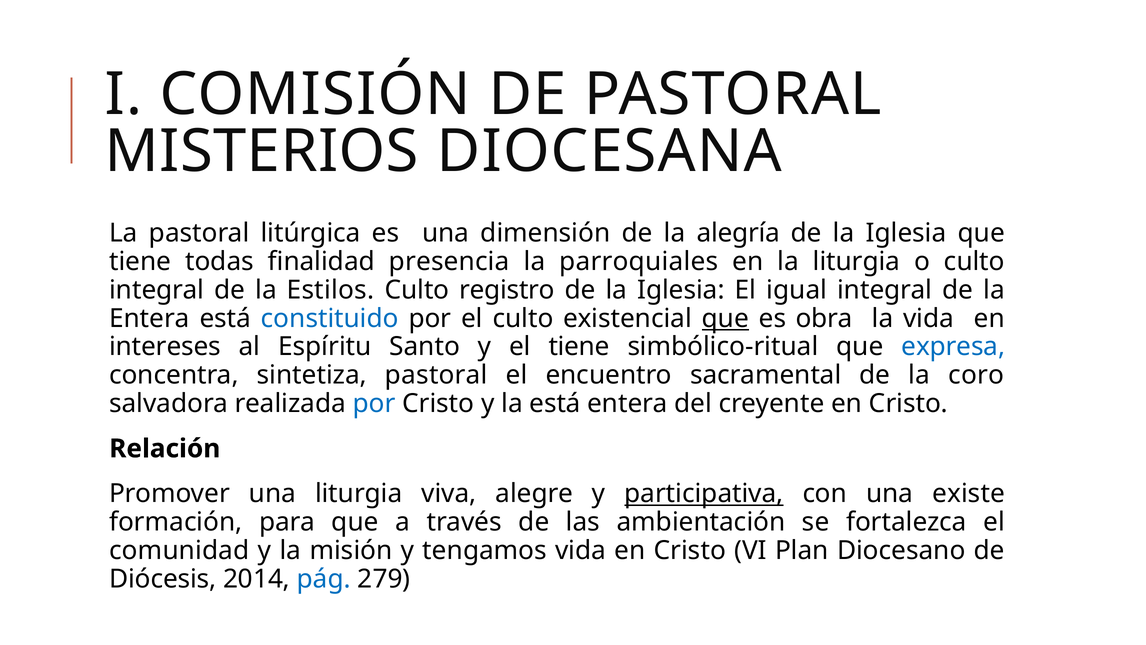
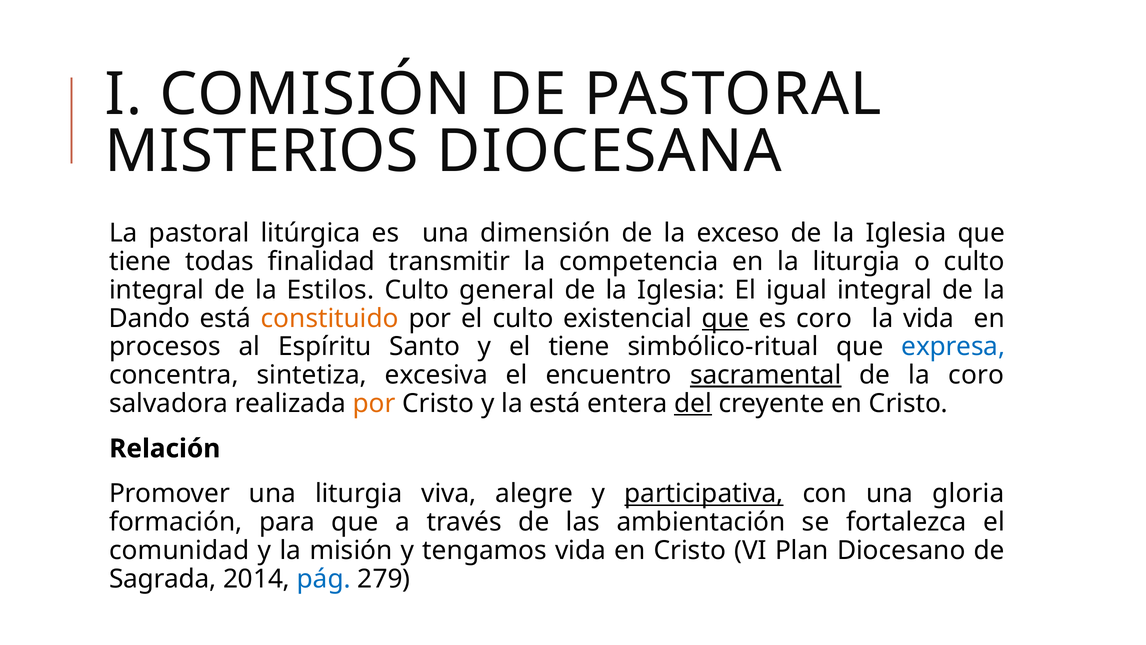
alegría: alegría -> exceso (738, 233)
presencia: presencia -> transmitir (449, 262)
parroquiales: parroquiales -> competencia (639, 262)
registro: registro -> general (507, 290)
Entera: Entera -> Dando (150, 318)
constituido colour: blue -> orange (330, 318)
es obra: obra -> coro (824, 318)
intereses: intereses -> procesos (165, 347)
sintetiza pastoral: pastoral -> excesiva (436, 375)
sacramental underline: none -> present (766, 375)
por colour: blue -> orange (374, 403)
del underline: none -> present (693, 403)
existe: existe -> gloria (968, 493)
Diócesis: Diócesis -> Sagrada (163, 579)
